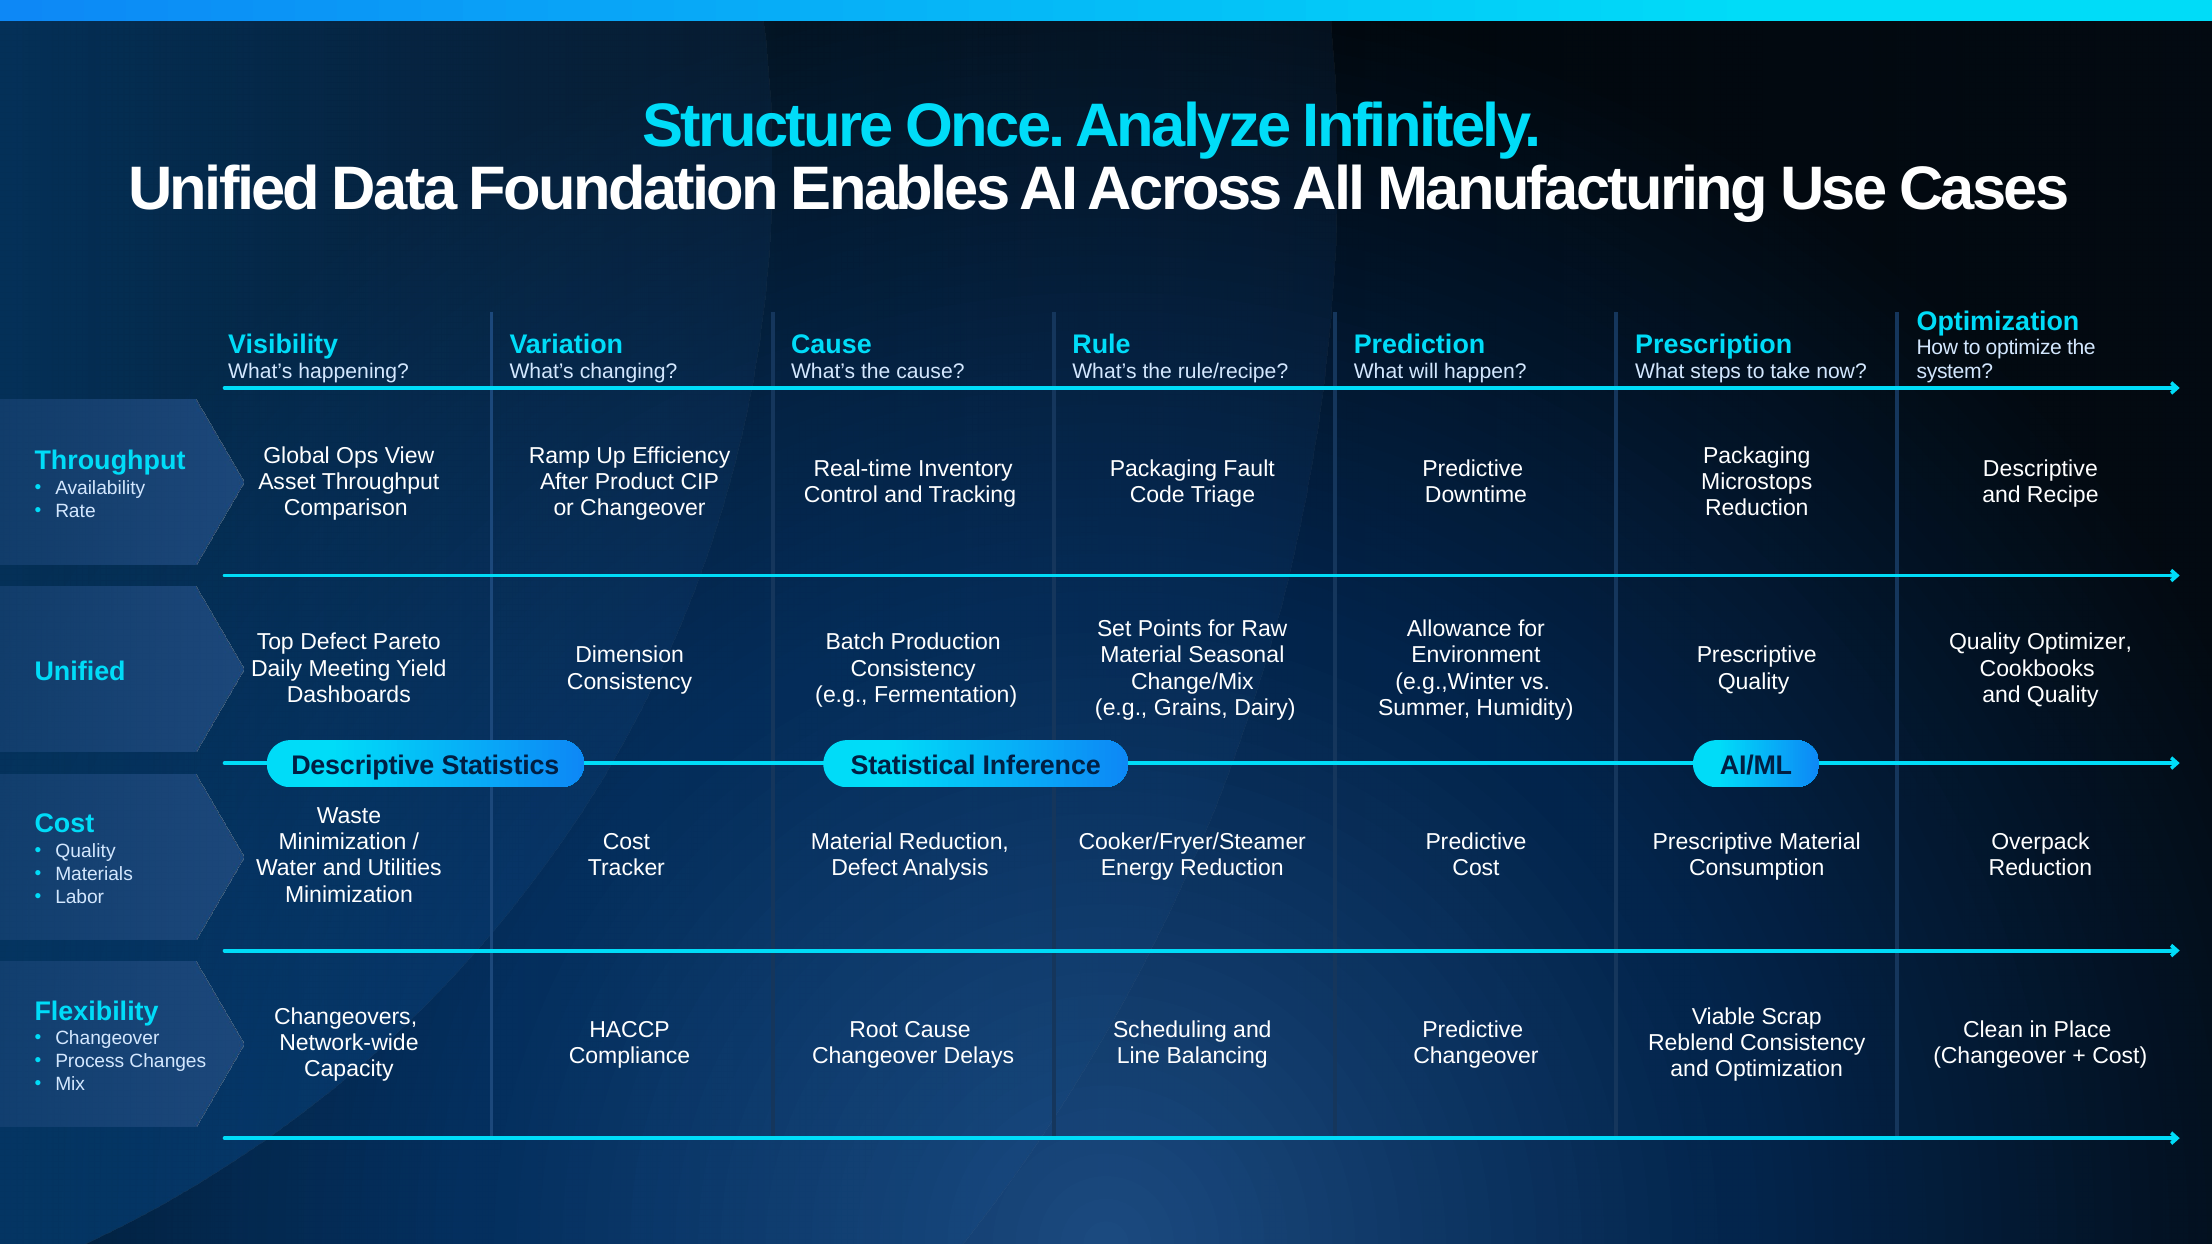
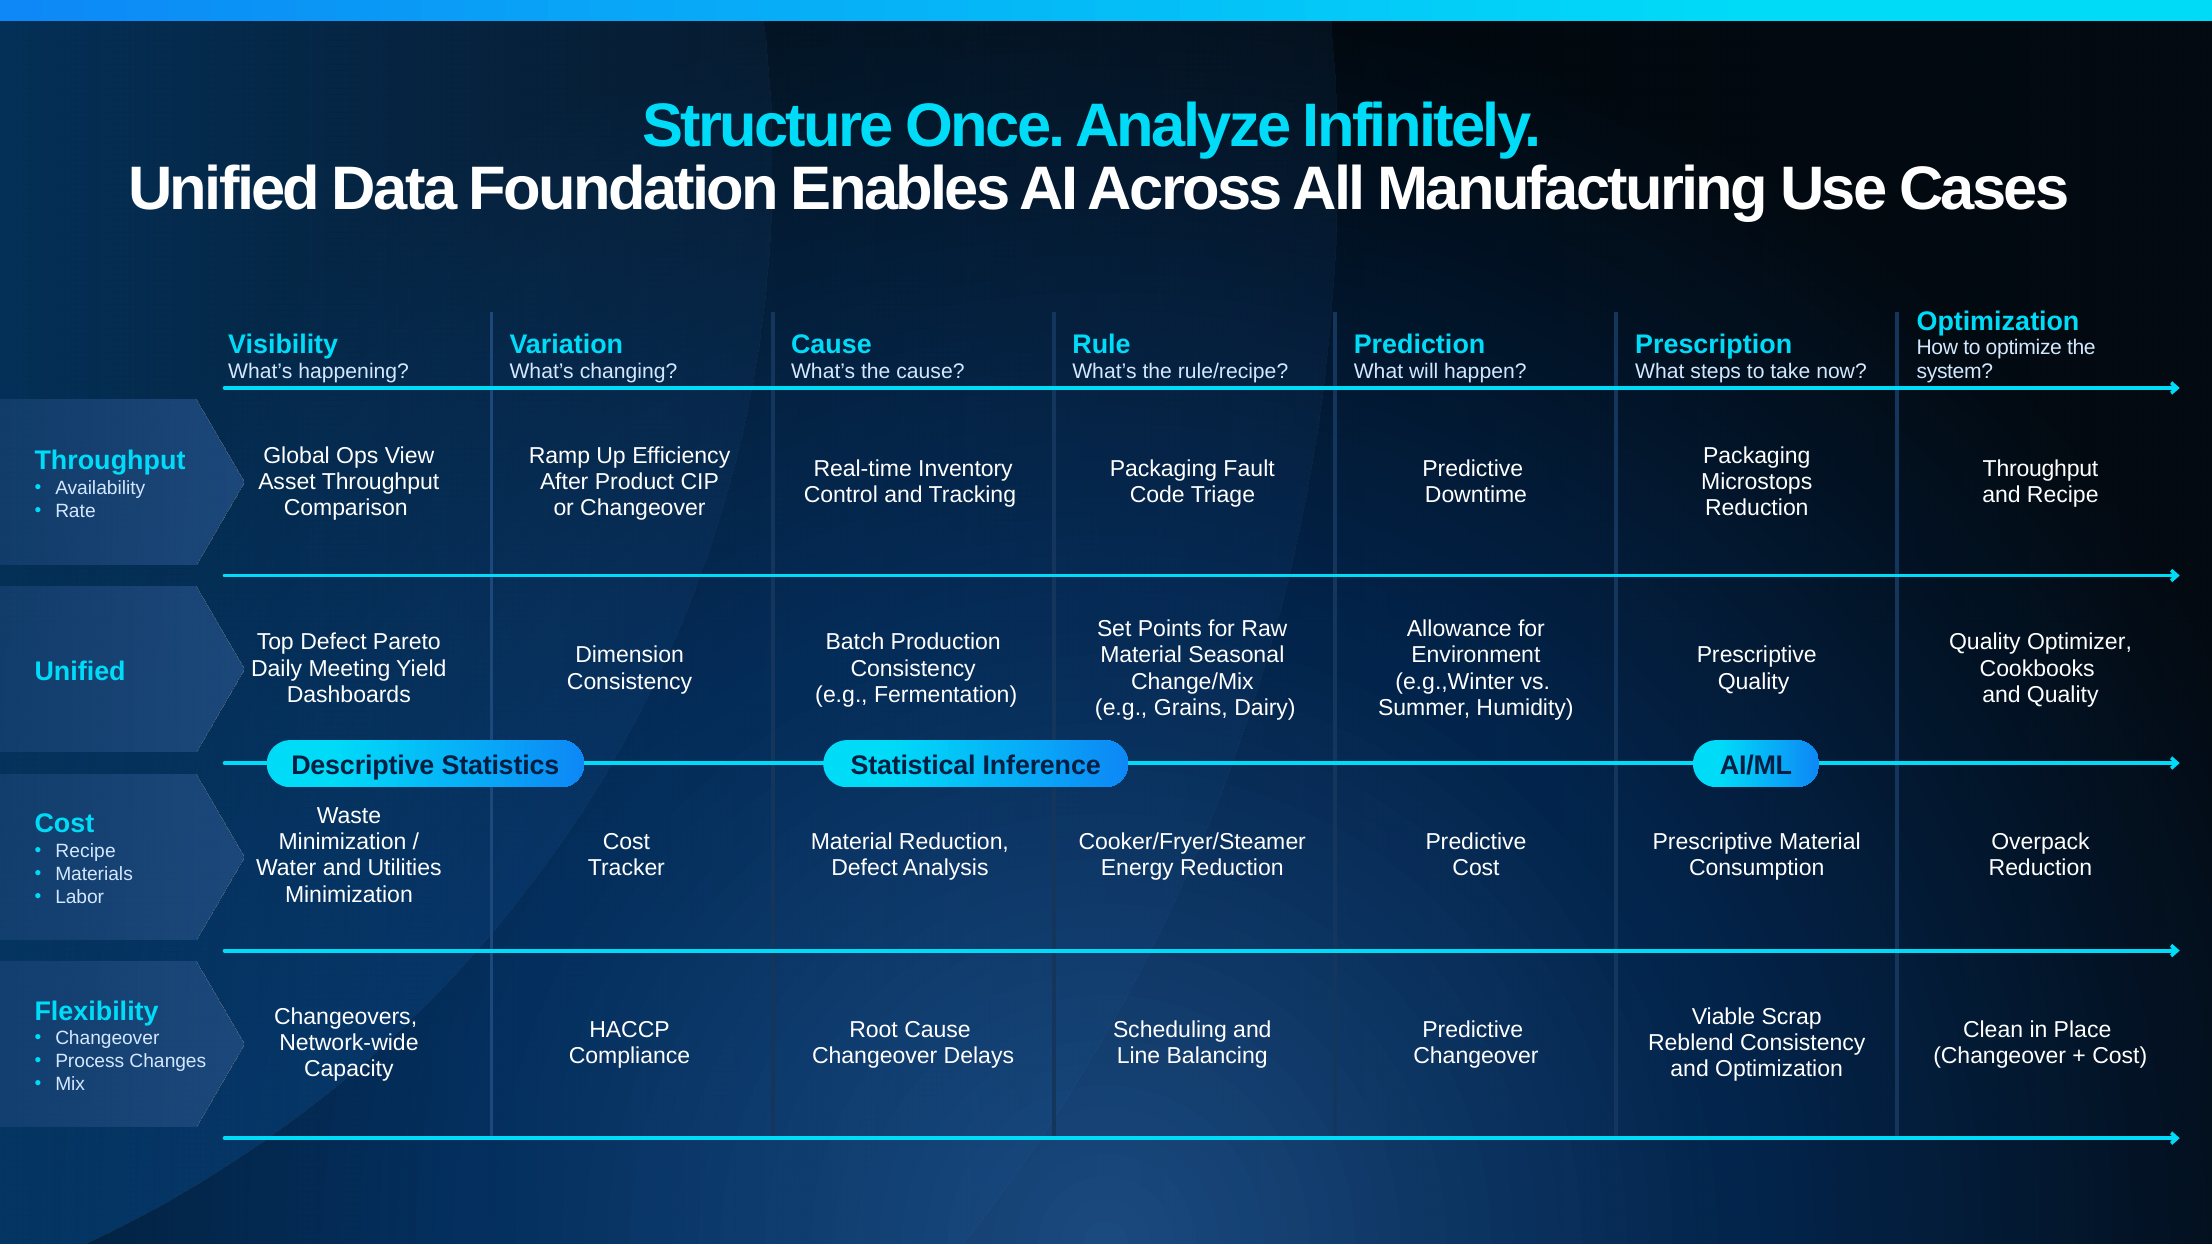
Descriptive: Descriptive -> Throughput (2041, 469)
Quality: Quality -> Recipe (86, 851)
